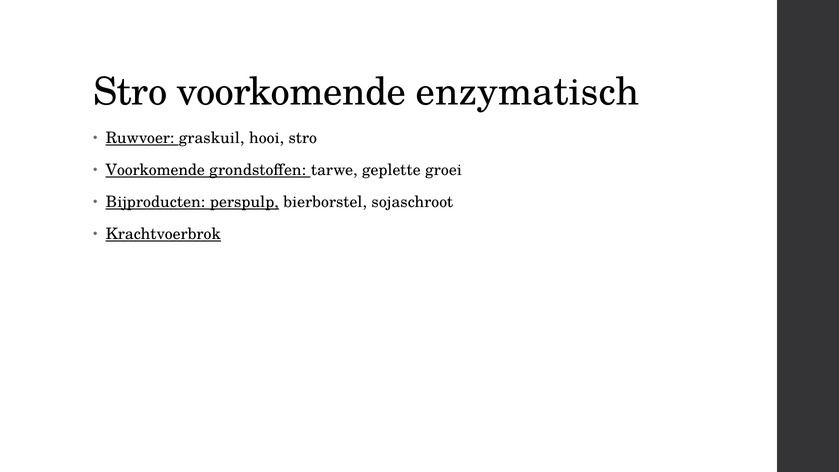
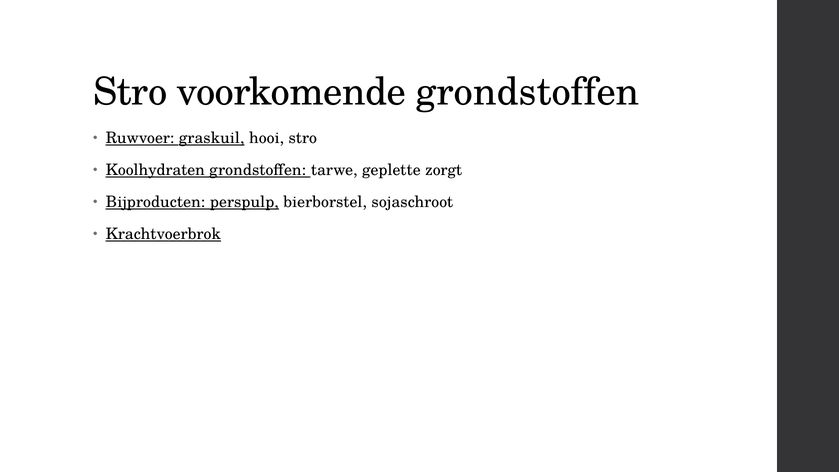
voorkomende enzymatisch: enzymatisch -> grondstoffen (528, 92)
graskuil underline: none -> present (212, 138)
Voorkomende: Voorkomende -> Koolhydraten (155, 170)
groei: groei -> zorgt (444, 170)
